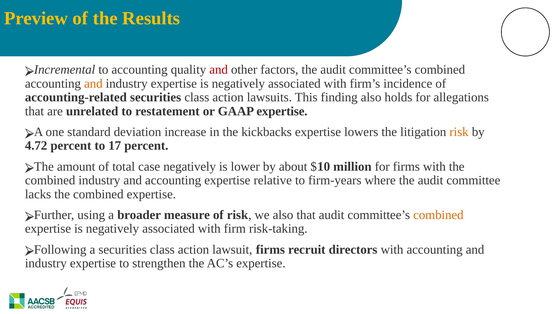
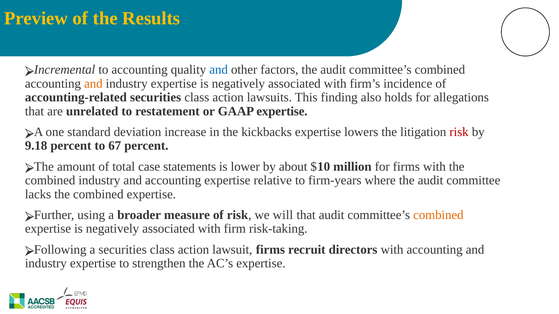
and colour: red -> blue (219, 70)
risk colour: orange -> red (459, 132)
4.72: 4.72 -> 9.18 (36, 146)
17: 17 -> 67 (115, 146)
case negatively: negatively -> statements (190, 167)
we also: also -> will (283, 215)
